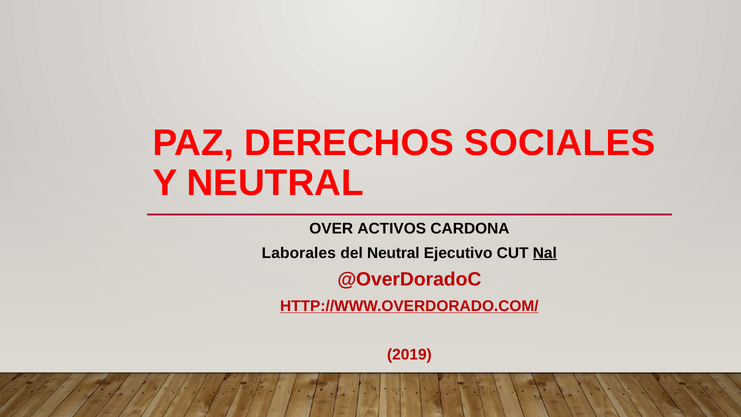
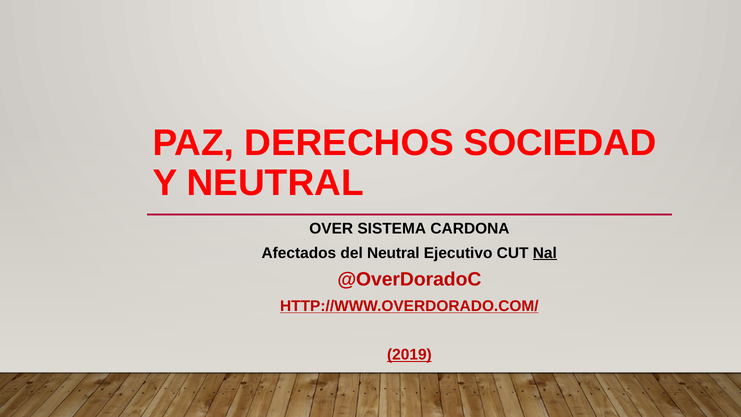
SOCIALES: SOCIALES -> SOCIEDAD (560, 143)
ACTIVOS: ACTIVOS -> SISTEMA (392, 228)
Laborales: Laborales -> Afectados (299, 253)
2019 underline: none -> present (409, 355)
